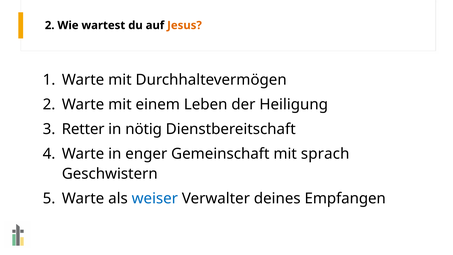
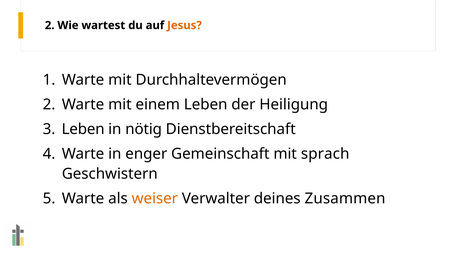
Retter: Retter -> Leben (83, 129)
weiser colour: blue -> orange (155, 198)
Empfangen: Empfangen -> Zusammen (345, 198)
